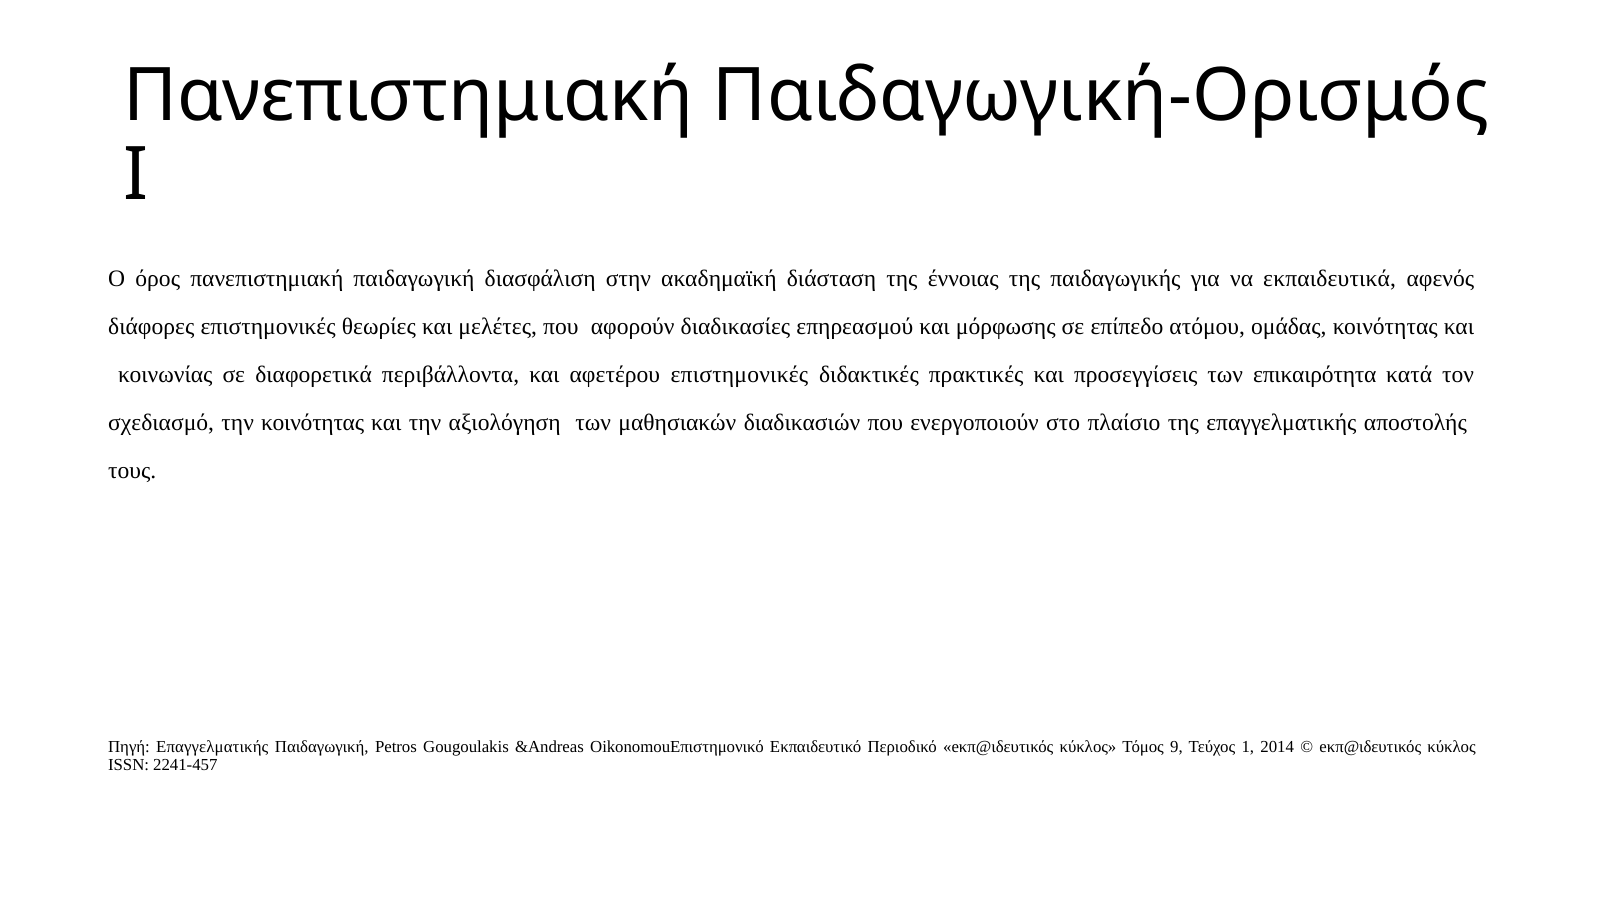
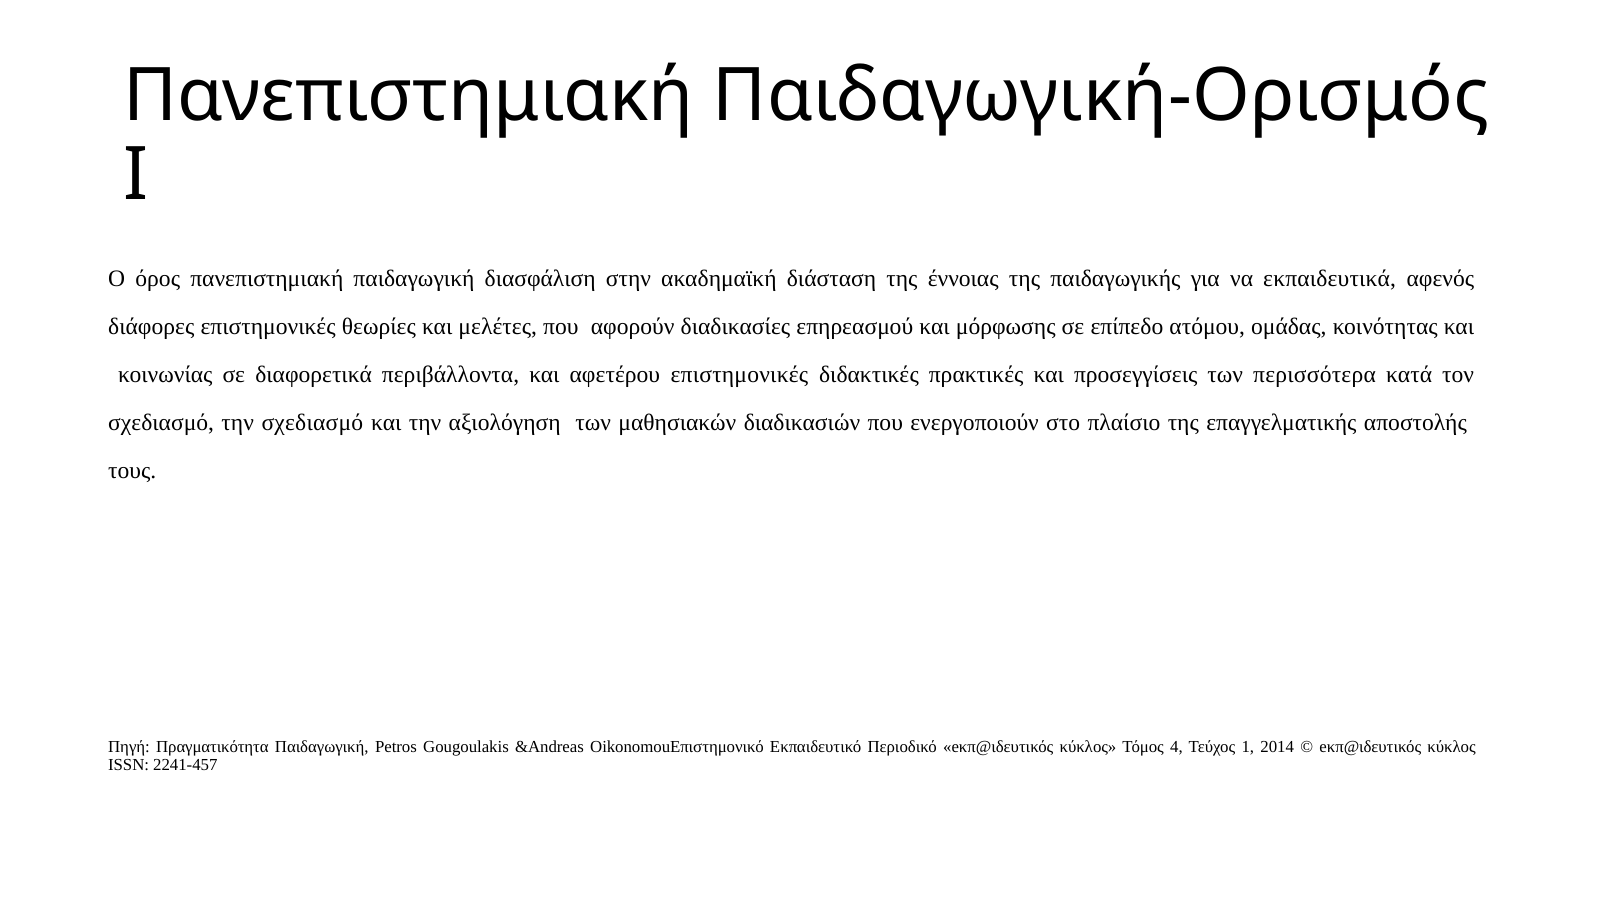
επικαιρότητα: επικαιρότητα -> περισσότερα (1315, 374)
την κοινότητας: κοινότητας -> σχεδιασμό (312, 422)
Πηγή Επαγγελματικής: Επαγγελματικής -> Πραγματικότητα (212, 746)
9: 9 -> 4 (1176, 746)
